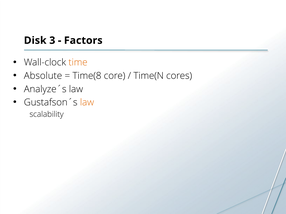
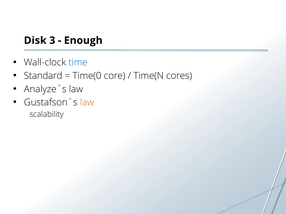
Factors: Factors -> Enough (83, 41)
time colour: orange -> blue (78, 63)
Absolute: Absolute -> Standard (43, 76)
Time(8: Time(8 -> Time(0 (87, 76)
